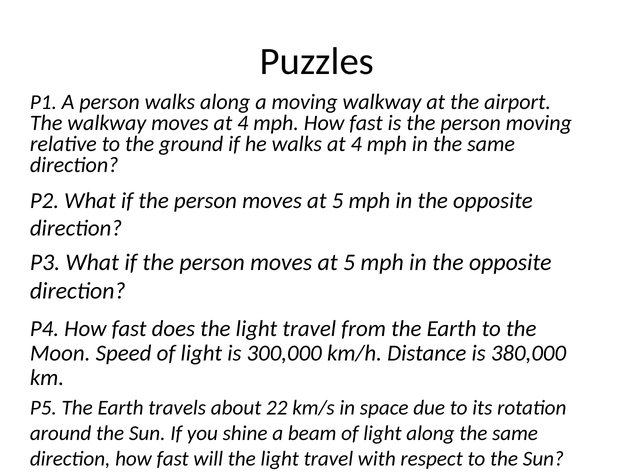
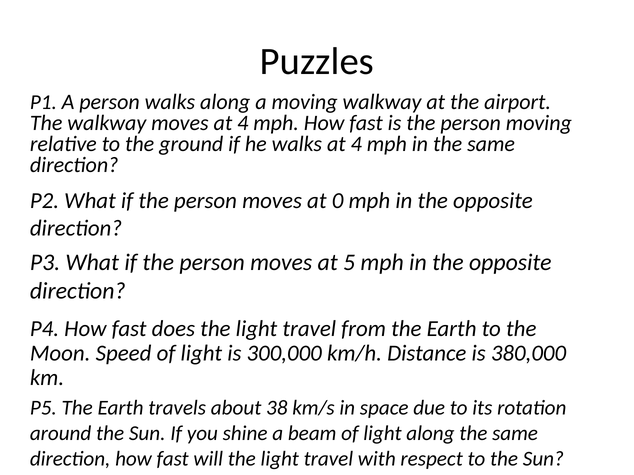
5: 5 -> 0 (338, 201)
22: 22 -> 38 (277, 408)
